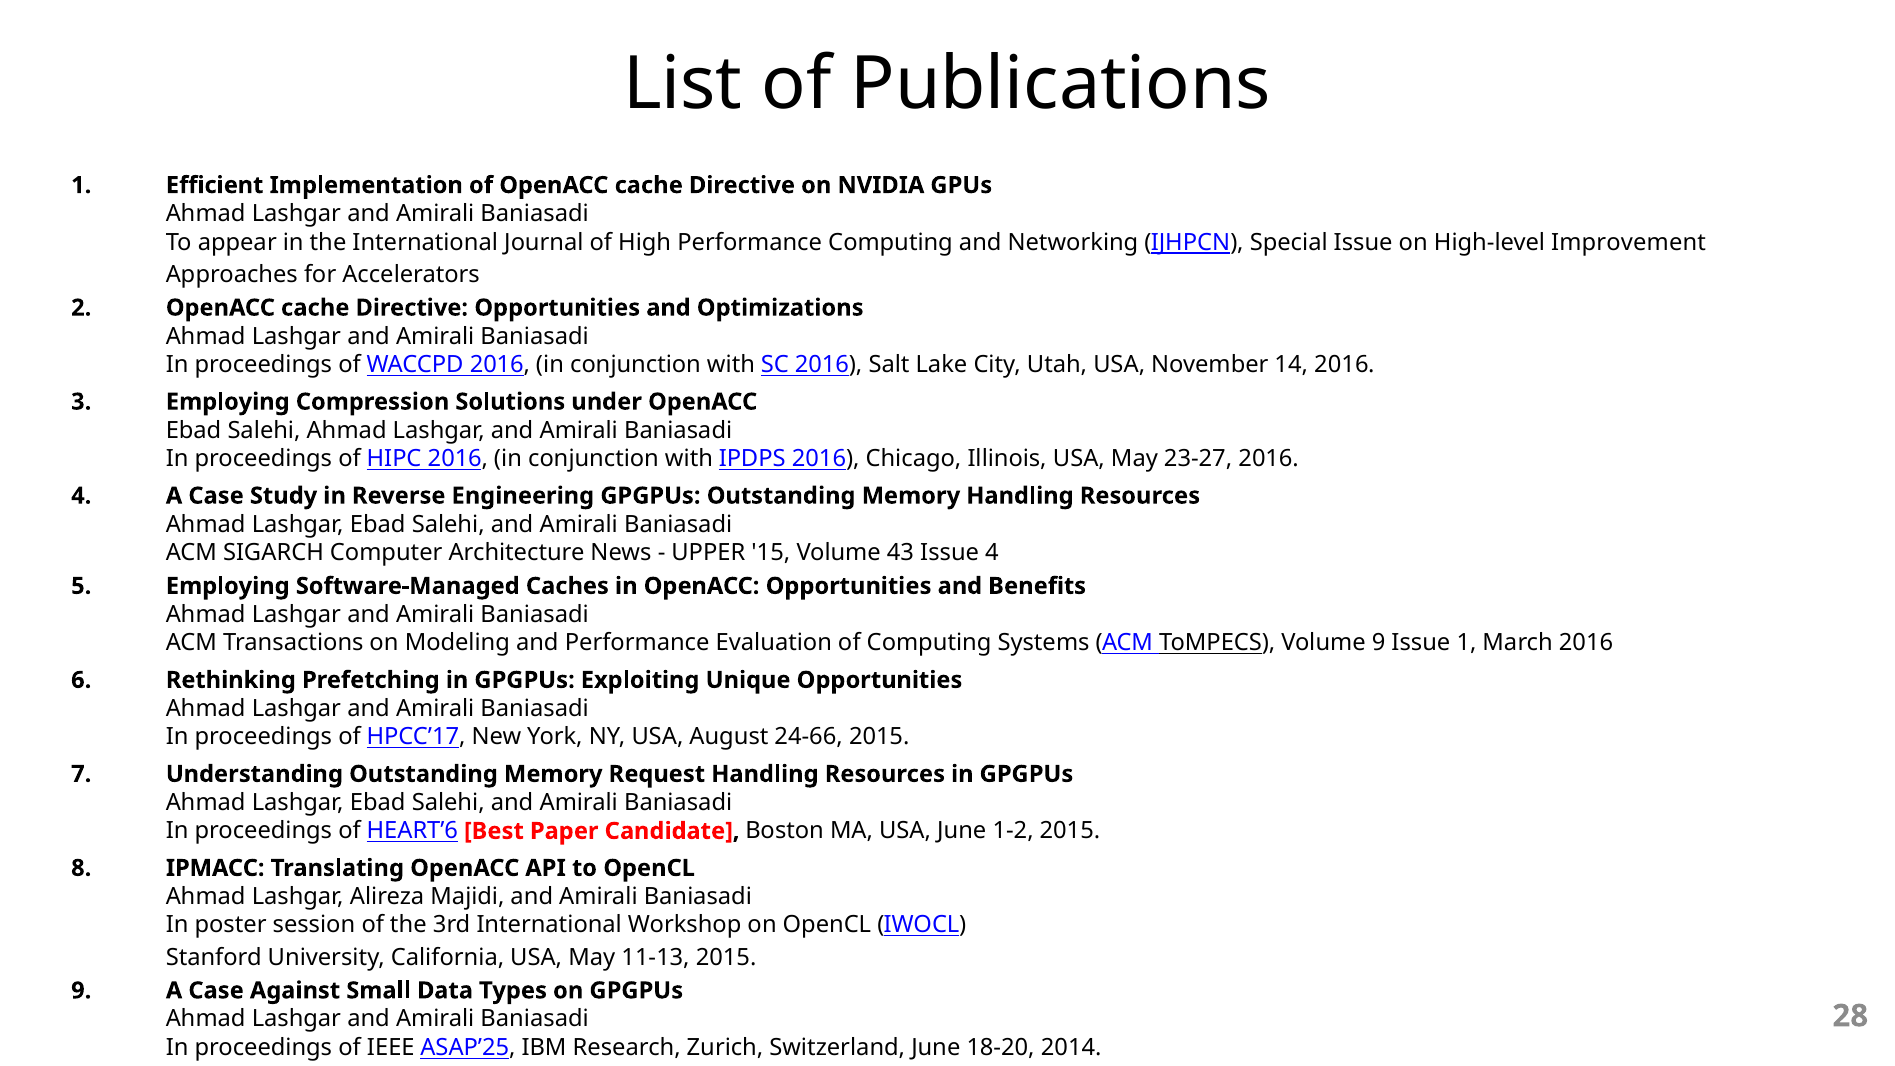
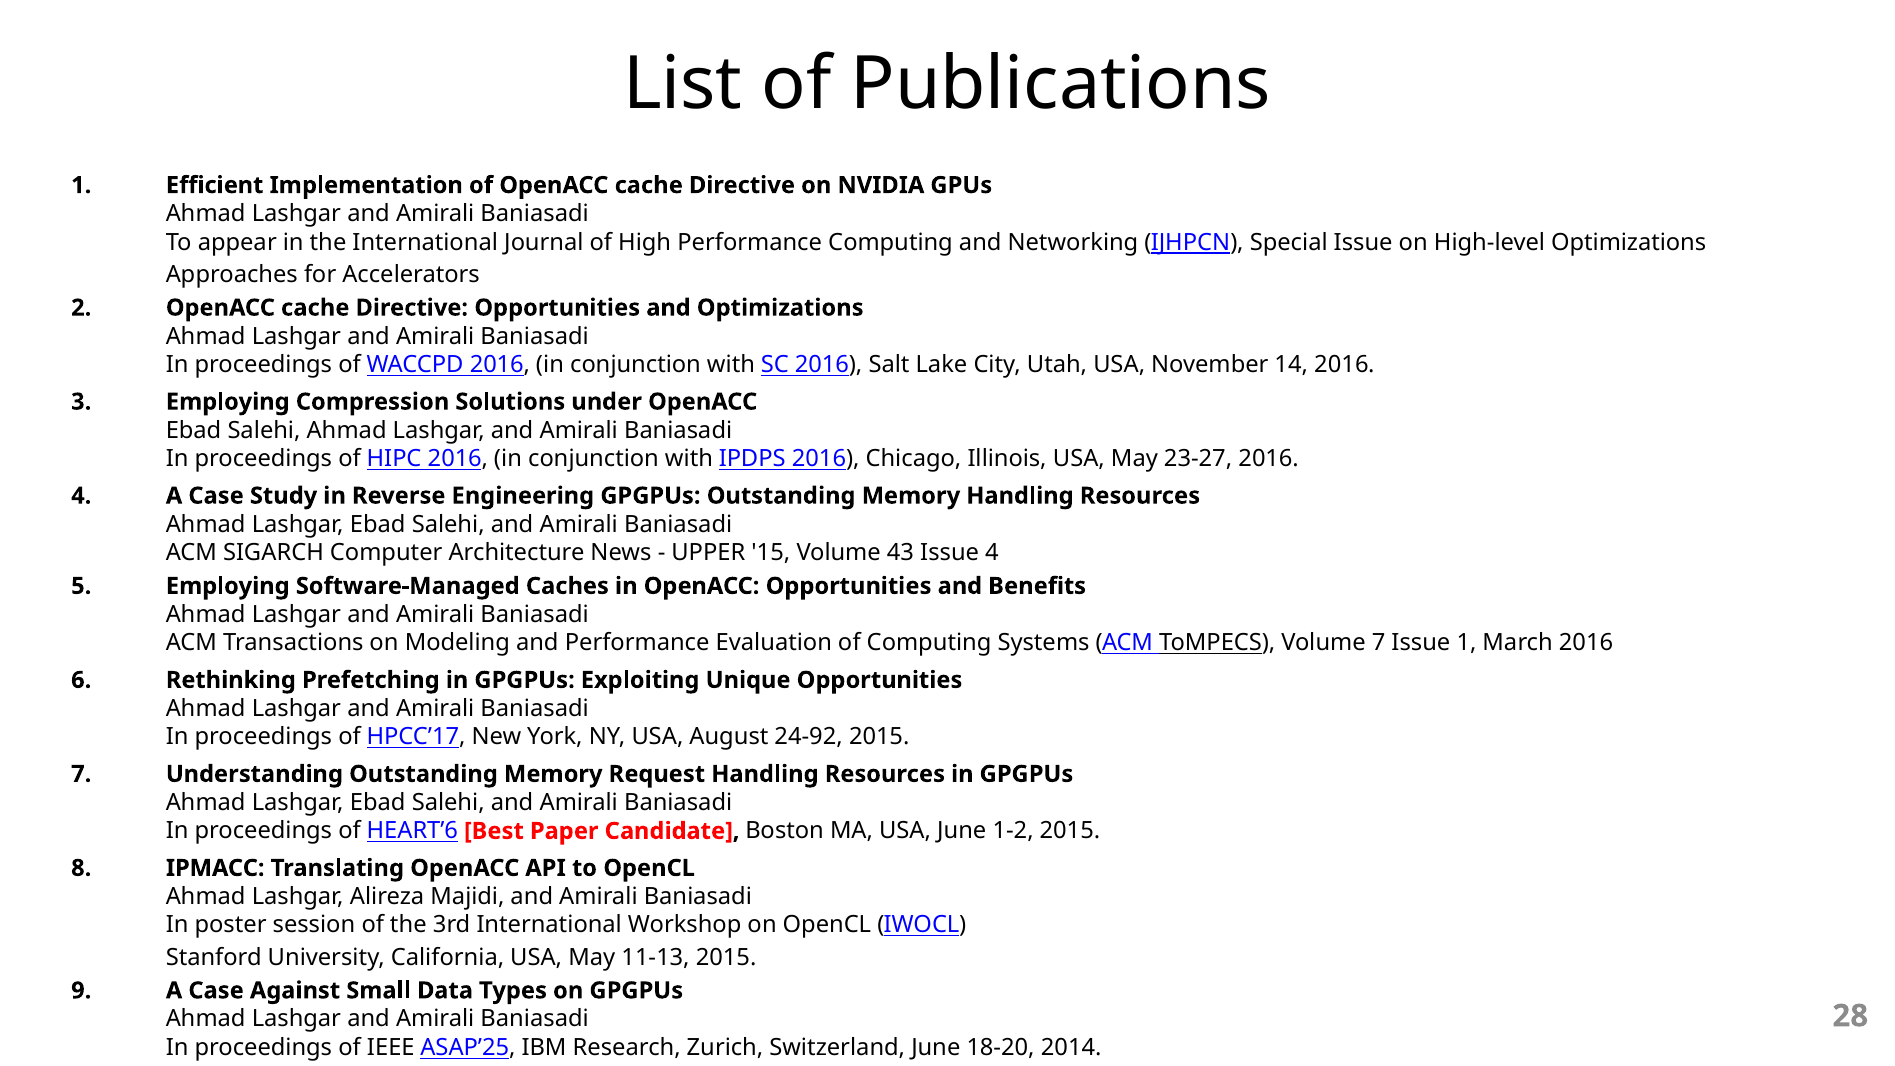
High-level Improvement: Improvement -> Optimizations (1629, 242)
Volume 9: 9 -> 7 (1379, 643)
24-66: 24-66 -> 24-92 (809, 737)
